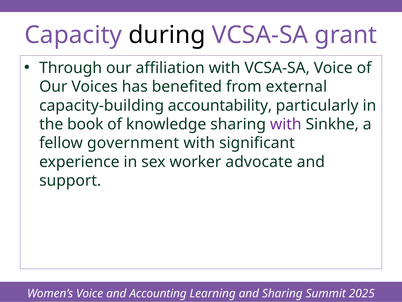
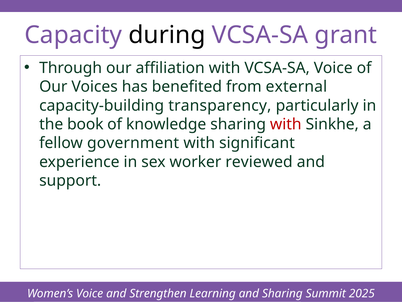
accountability: accountability -> transparency (220, 105)
with colour: purple -> red (286, 124)
advocate: advocate -> reviewed (259, 162)
Accounting: Accounting -> Strengthen (158, 293)
